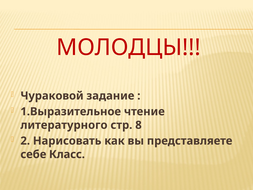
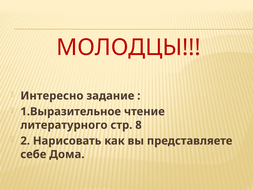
Чураковой: Чураковой -> Интересно (52, 96)
Класс: Класс -> Дома (67, 154)
